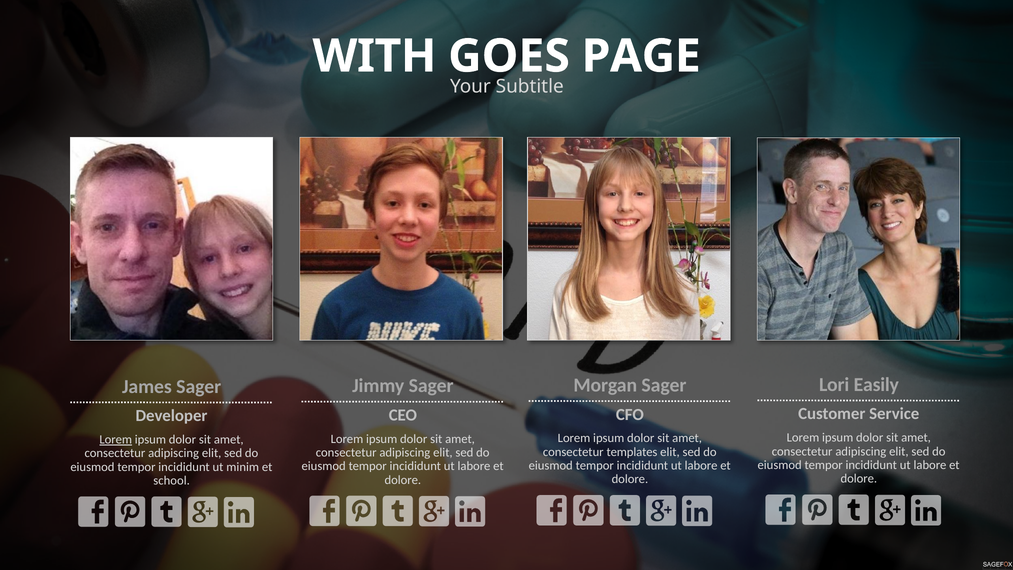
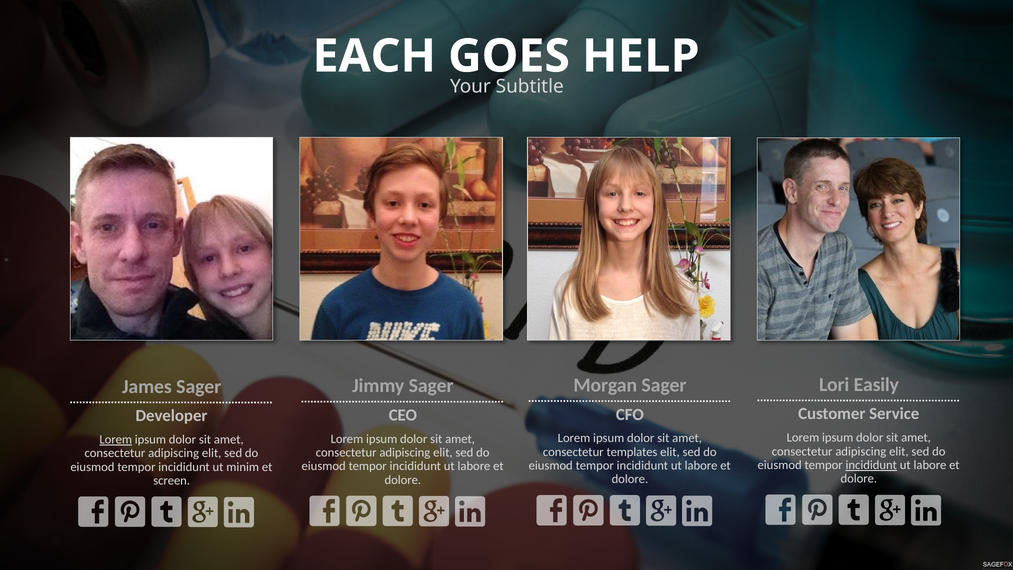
WITH: WITH -> EACH (374, 56)
PAGE: PAGE -> HELP (641, 56)
incididunt underline: none -> present (871, 465)
school: school -> screen (172, 481)
